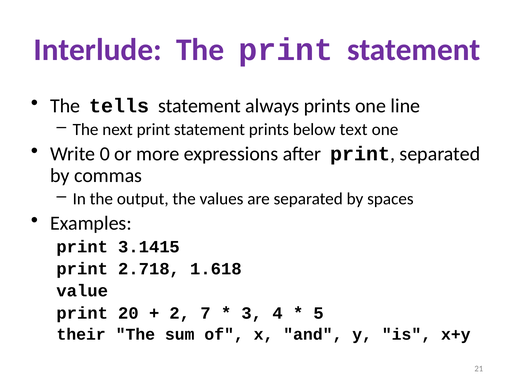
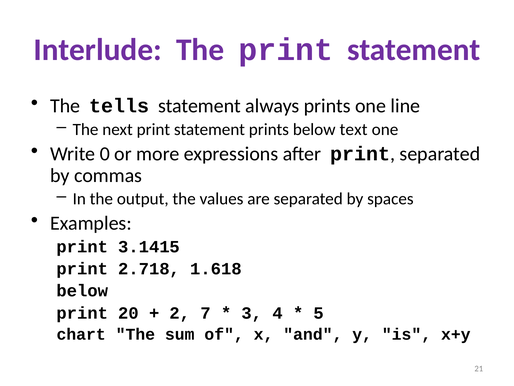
value: value -> below (82, 291)
their: their -> chart (81, 334)
